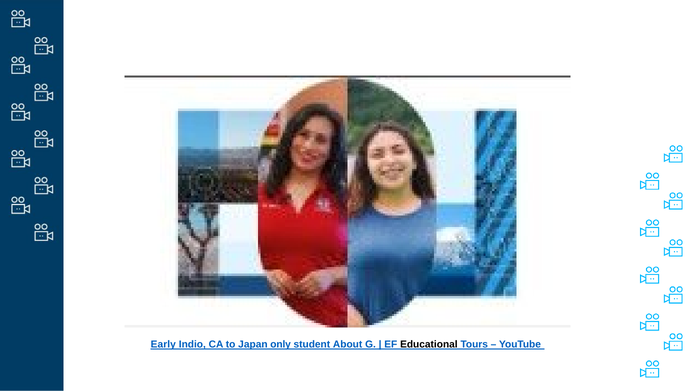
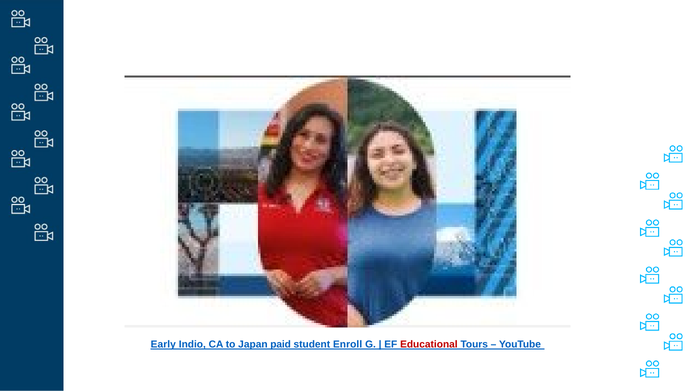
only: only -> paid (281, 344)
About: About -> Enroll (348, 344)
Educational colour: black -> red (429, 344)
